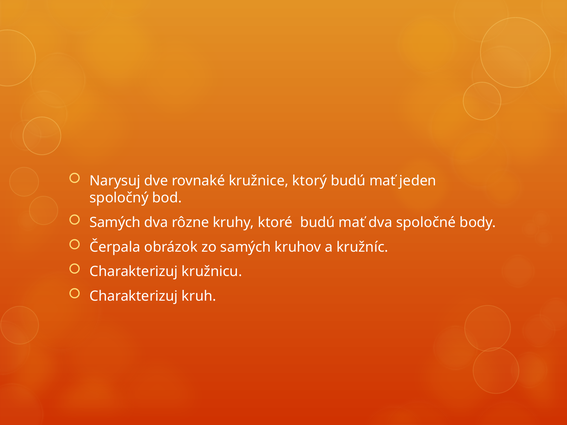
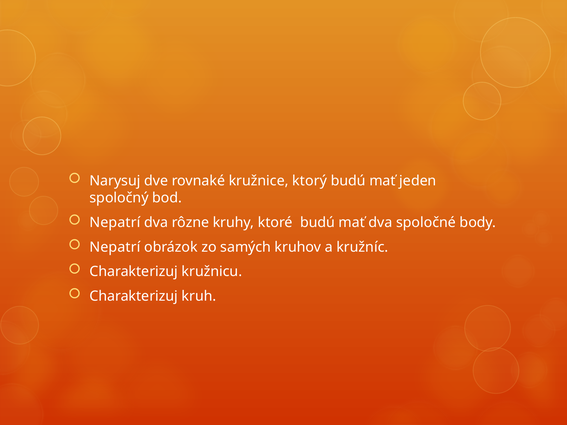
Samých: Samých -> Nepatrí (115, 223)
Čerpala: Čerpala -> Nepatrí (115, 247)
